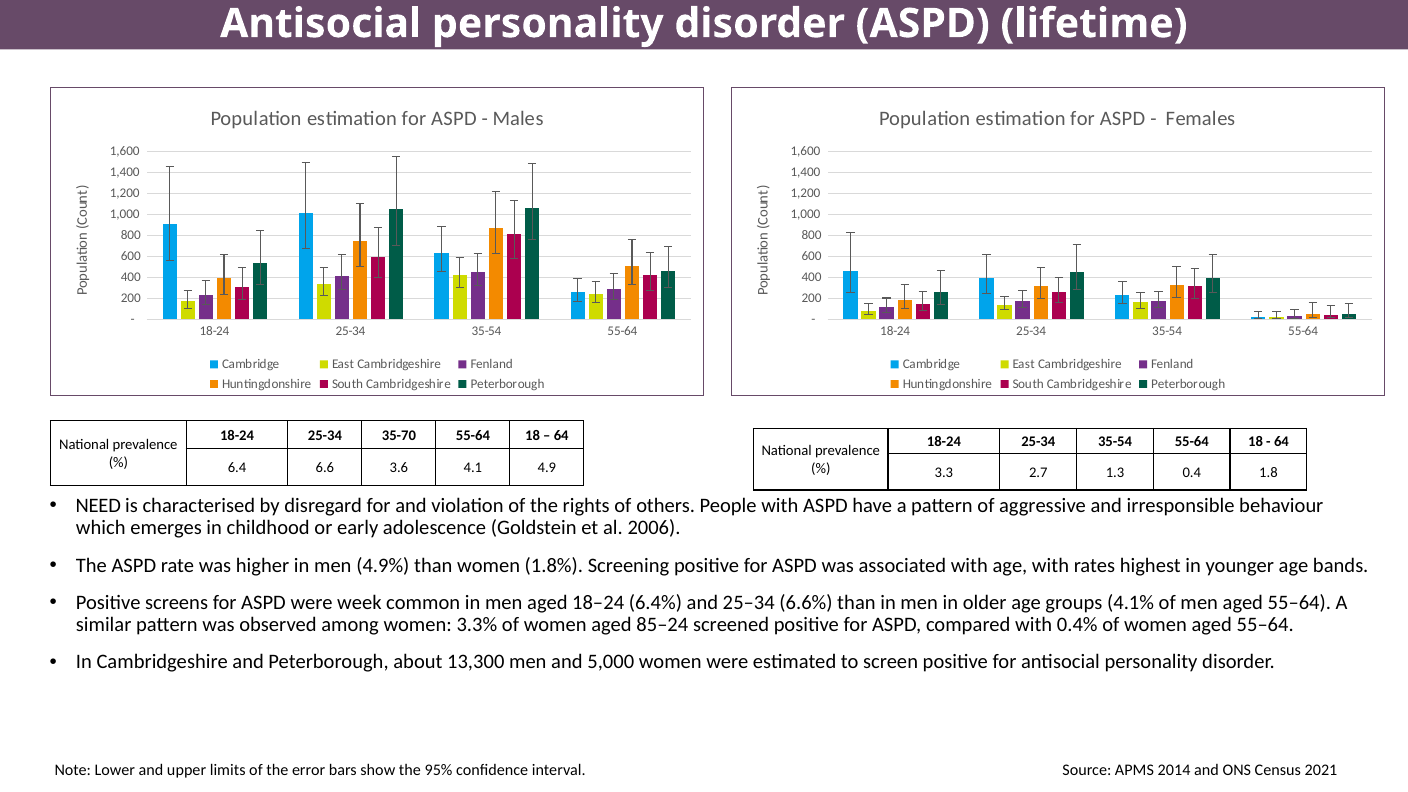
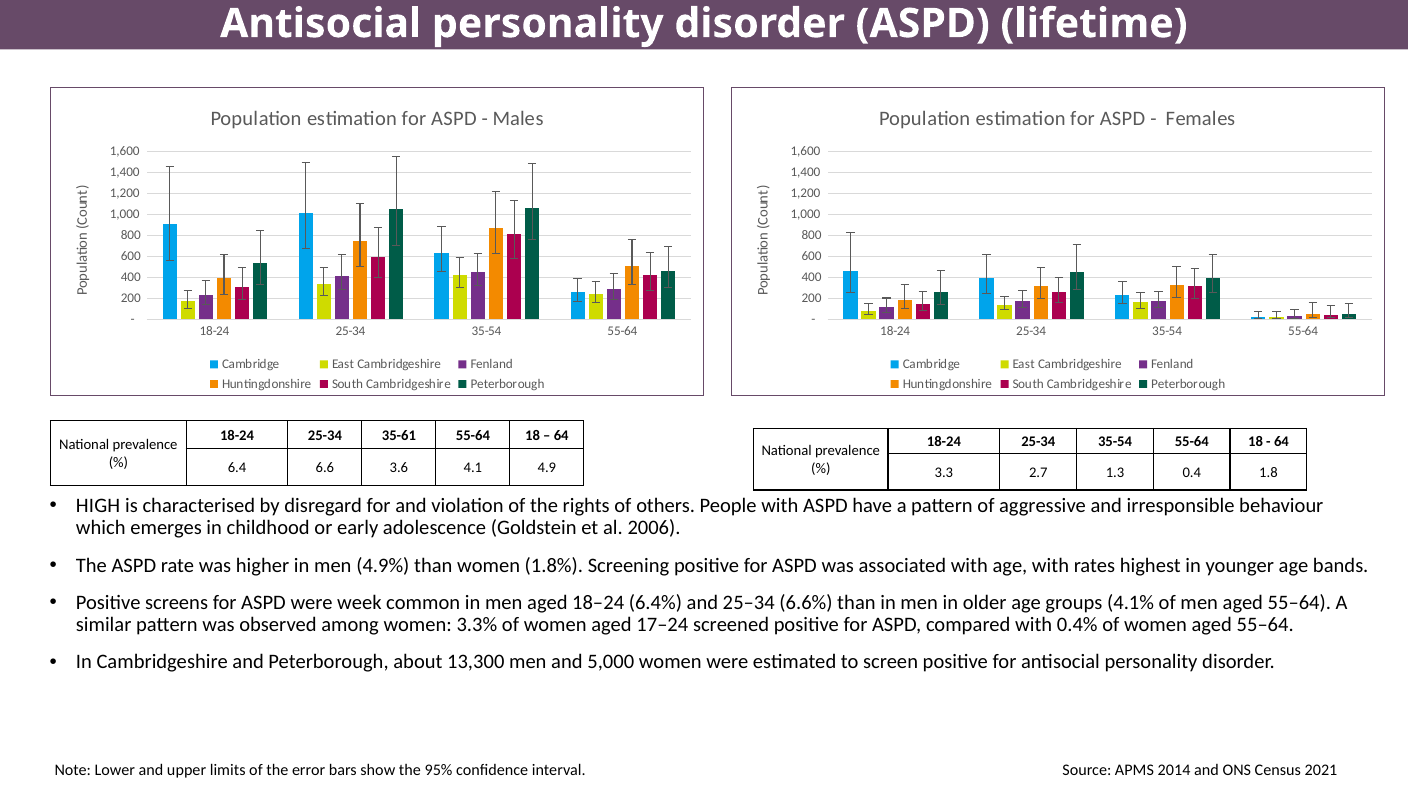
35-70: 35-70 -> 35-61 (399, 435)
NEED: NEED -> HIGH (98, 506)
85–24: 85–24 -> 17–24 (662, 625)
